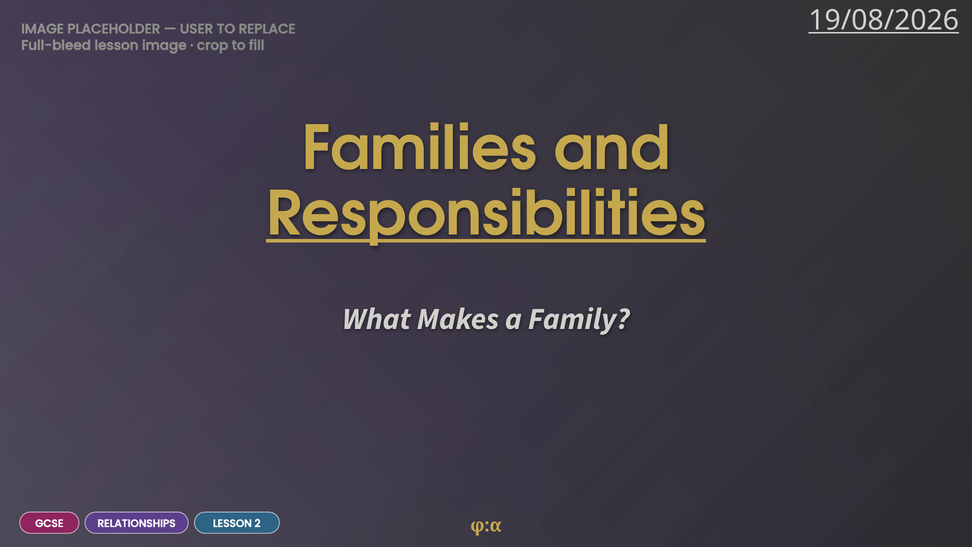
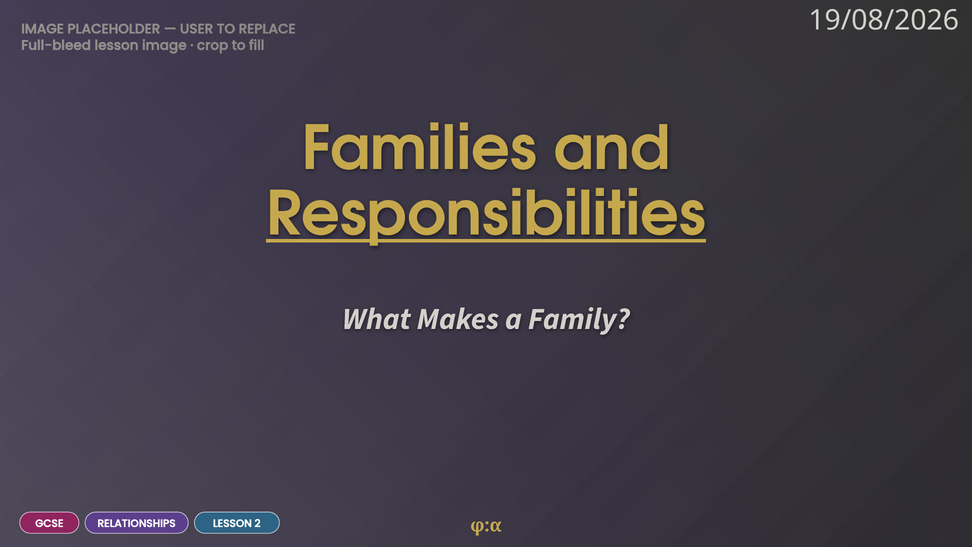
19/08/2026 underline: present -> none (884, 21)
